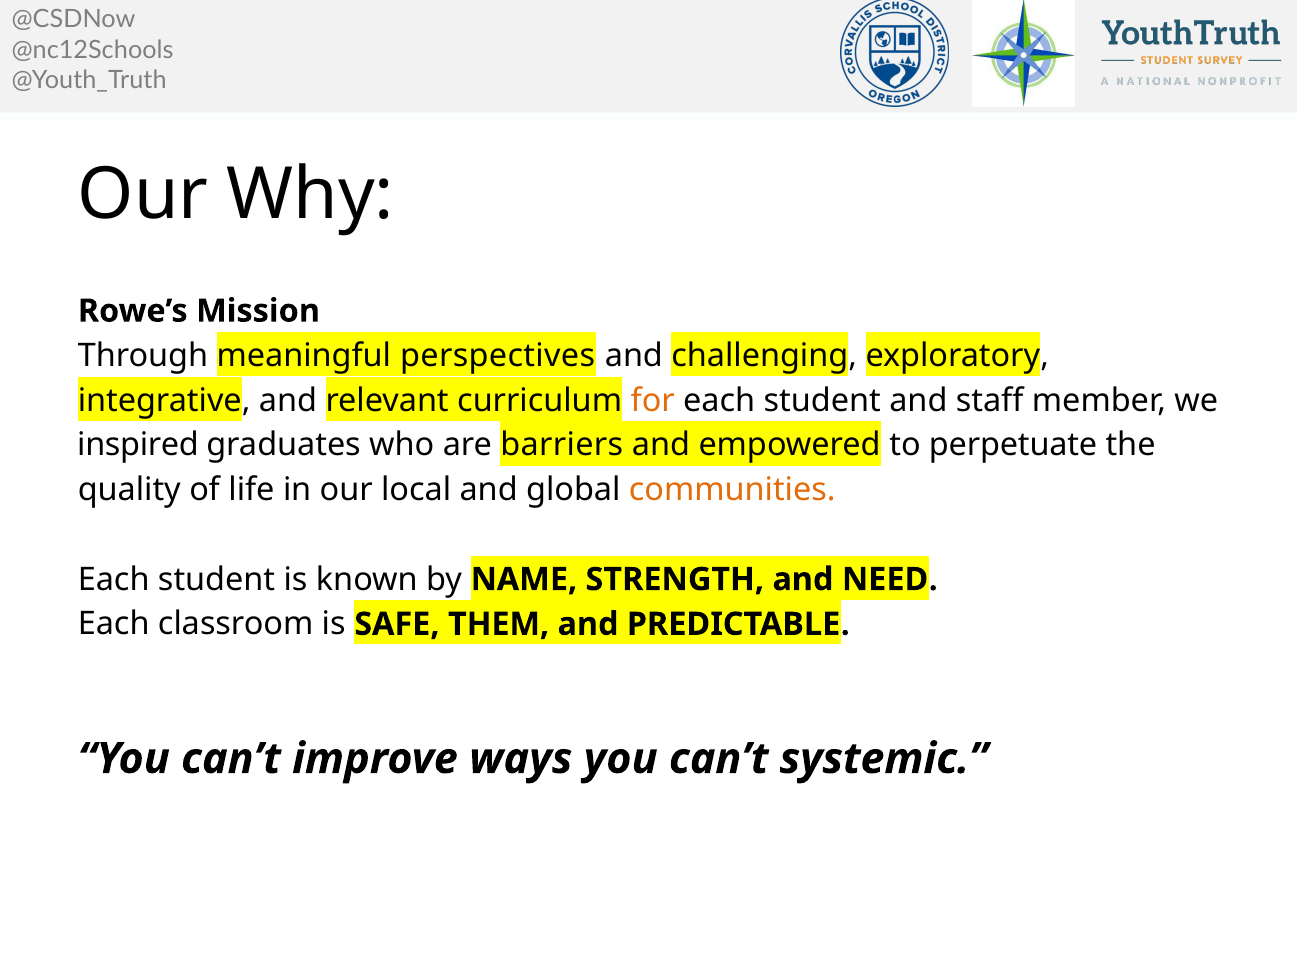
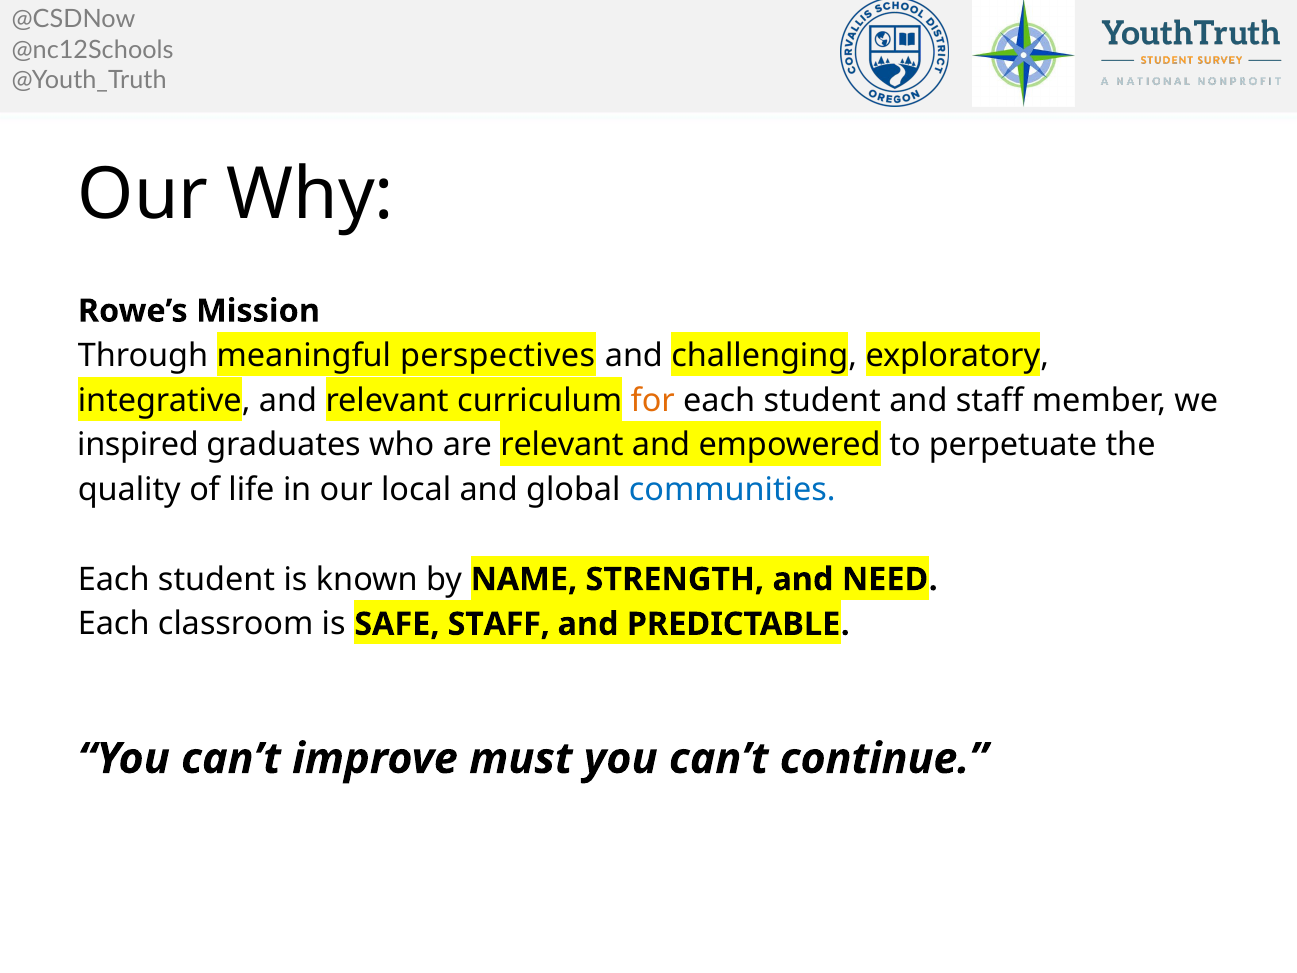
are barriers: barriers -> relevant (562, 445)
communities colour: orange -> blue (732, 490)
SAFE THEM: THEM -> STAFF (499, 624)
ways: ways -> must (521, 759)
systemic: systemic -> continue (884, 759)
